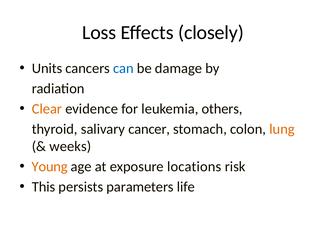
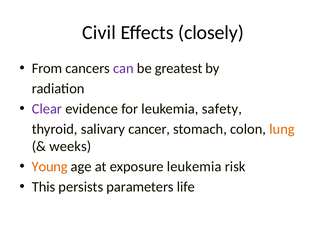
Loss: Loss -> Civil (99, 33)
Units: Units -> From (47, 68)
can colour: blue -> purple (123, 68)
damage: damage -> greatest (179, 68)
Clear colour: orange -> purple (47, 109)
others: others -> safety (222, 109)
exposure locations: locations -> leukemia (194, 167)
